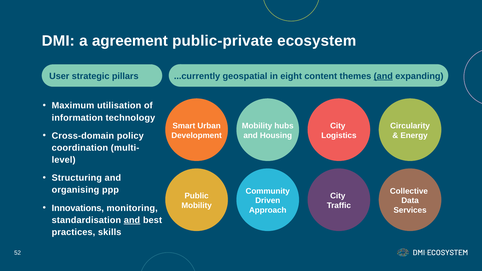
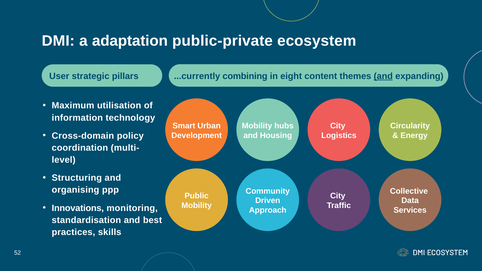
agreement: agreement -> adaptation (130, 41)
geospatial: geospatial -> combining (245, 76)
and underline: present -> none (132, 220)
